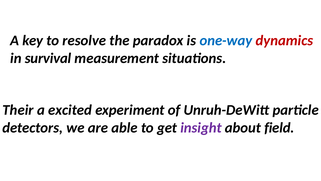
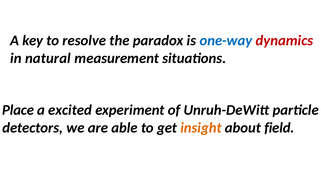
survival: survival -> natural (48, 58)
Their: Their -> Place (18, 110)
insight colour: purple -> orange (201, 127)
